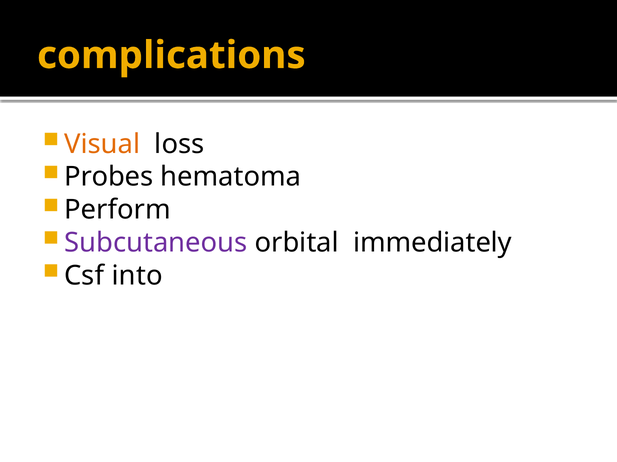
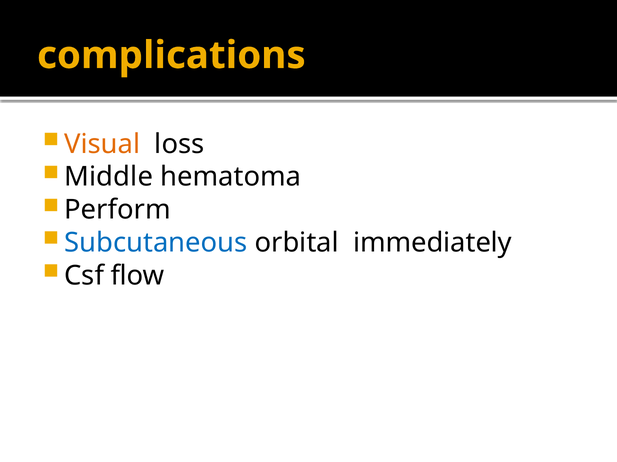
Probes: Probes -> Middle (109, 177)
Subcutaneous colour: purple -> blue (156, 243)
into: into -> flow (138, 276)
